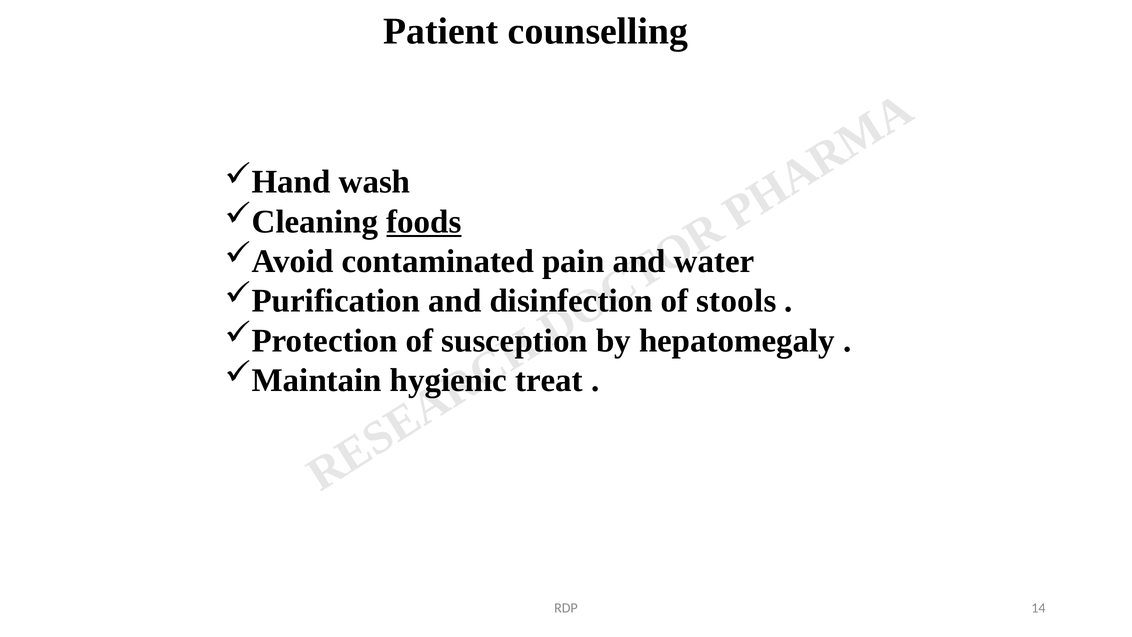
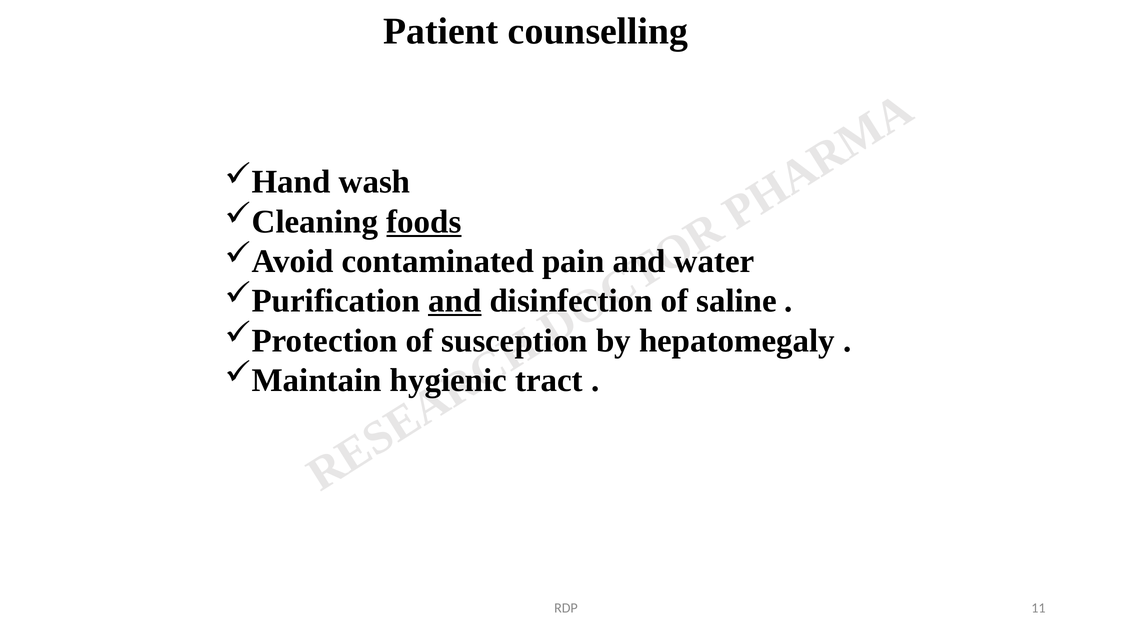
and underline: none -> present (455, 301)
stools: stools -> saline (737, 301)
treat: treat -> tract (549, 380)
14: 14 -> 11 (1038, 608)
